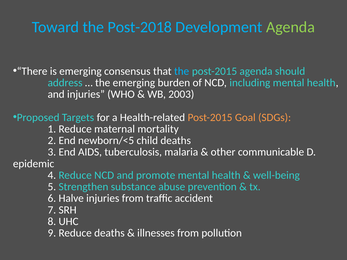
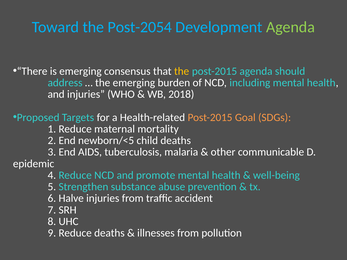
Post-2018: Post-2018 -> Post-2054 (140, 27)
the colour: light blue -> yellow (182, 71)
2003: 2003 -> 2018 (181, 94)
